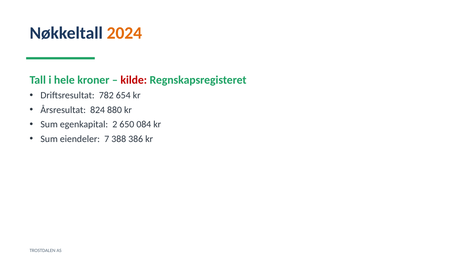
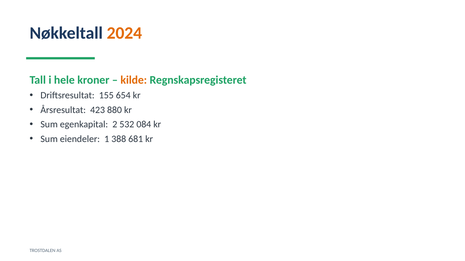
kilde colour: red -> orange (134, 80)
782: 782 -> 155 (106, 96)
824: 824 -> 423 (98, 110)
650: 650 -> 532 (127, 125)
7: 7 -> 1 (107, 139)
386: 386 -> 681 (136, 139)
